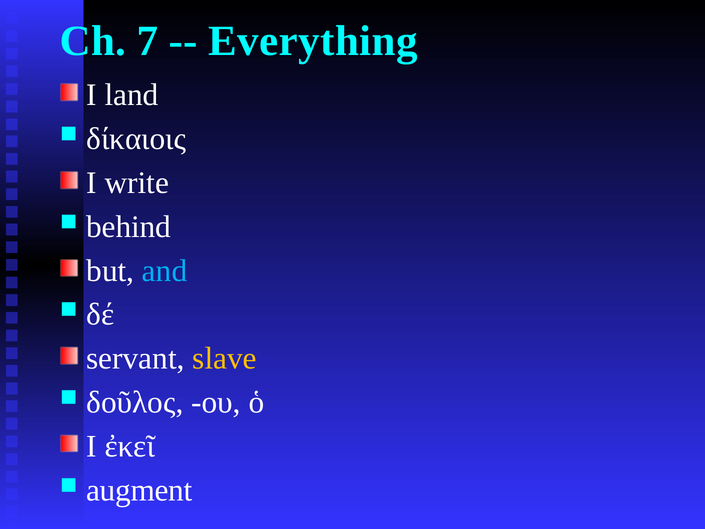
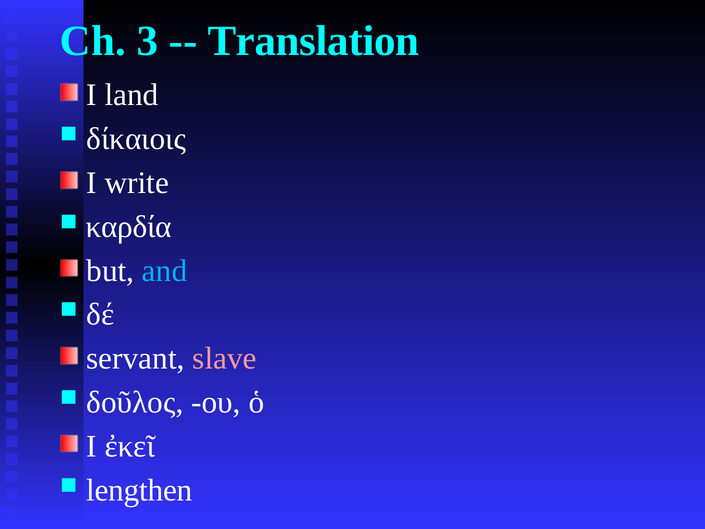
7: 7 -> 3 (147, 41)
Everything: Everything -> Translation (313, 41)
behind: behind -> καρδία (129, 227)
slave colour: yellow -> pink (225, 358)
augment: augment -> lengthen (139, 490)
